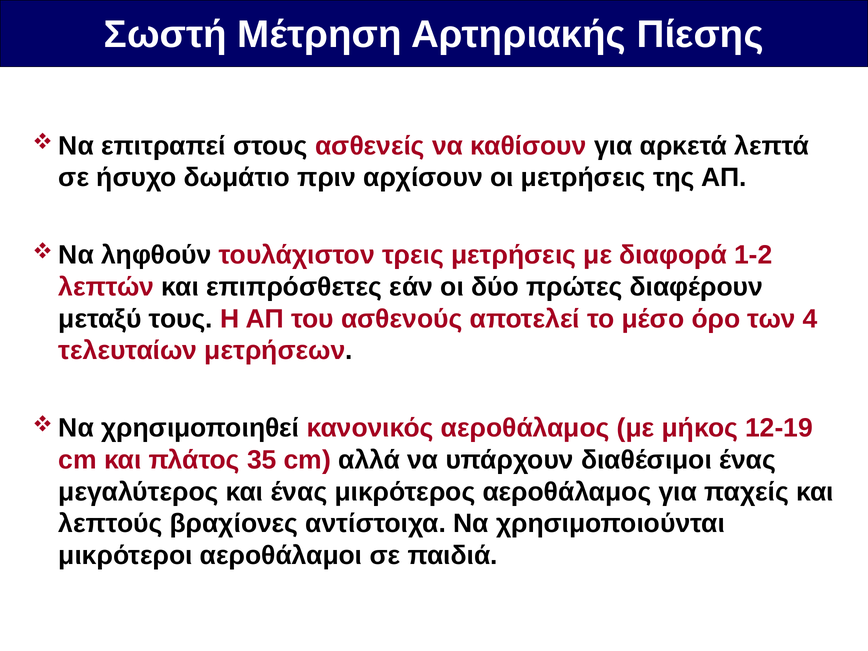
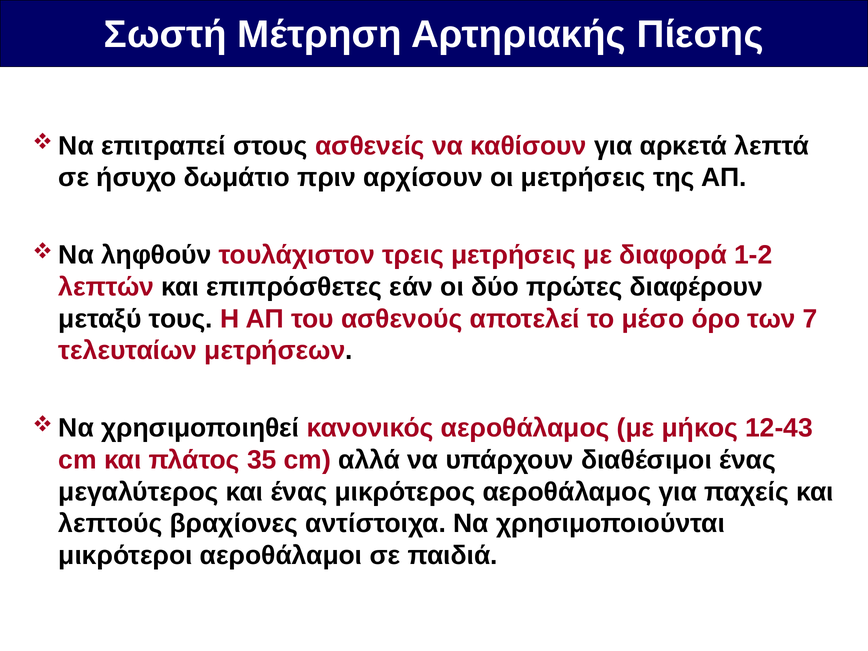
4: 4 -> 7 (810, 319)
12-19: 12-19 -> 12-43 (779, 428)
